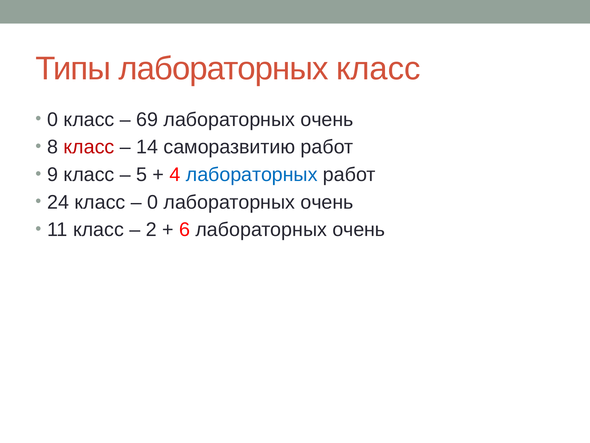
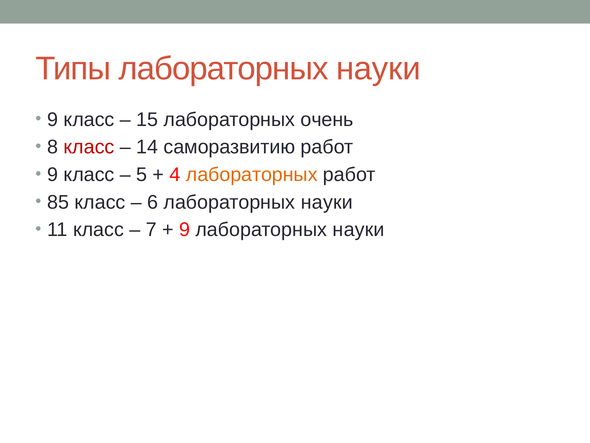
Типы лабораторных класс: класс -> науки (378, 69)
0: 0 -> 9 (53, 119)
69: 69 -> 15 (147, 119)
лабораторных colour: blue -> orange (252, 174)
24: 24 -> 85 (58, 202)
0: 0 -> 6 (153, 202)
очень: очень -> науки (327, 202)
2: 2 -> 7 (151, 229)
6: 6 -> 9 (185, 229)
очень: очень -> науки (359, 229)
